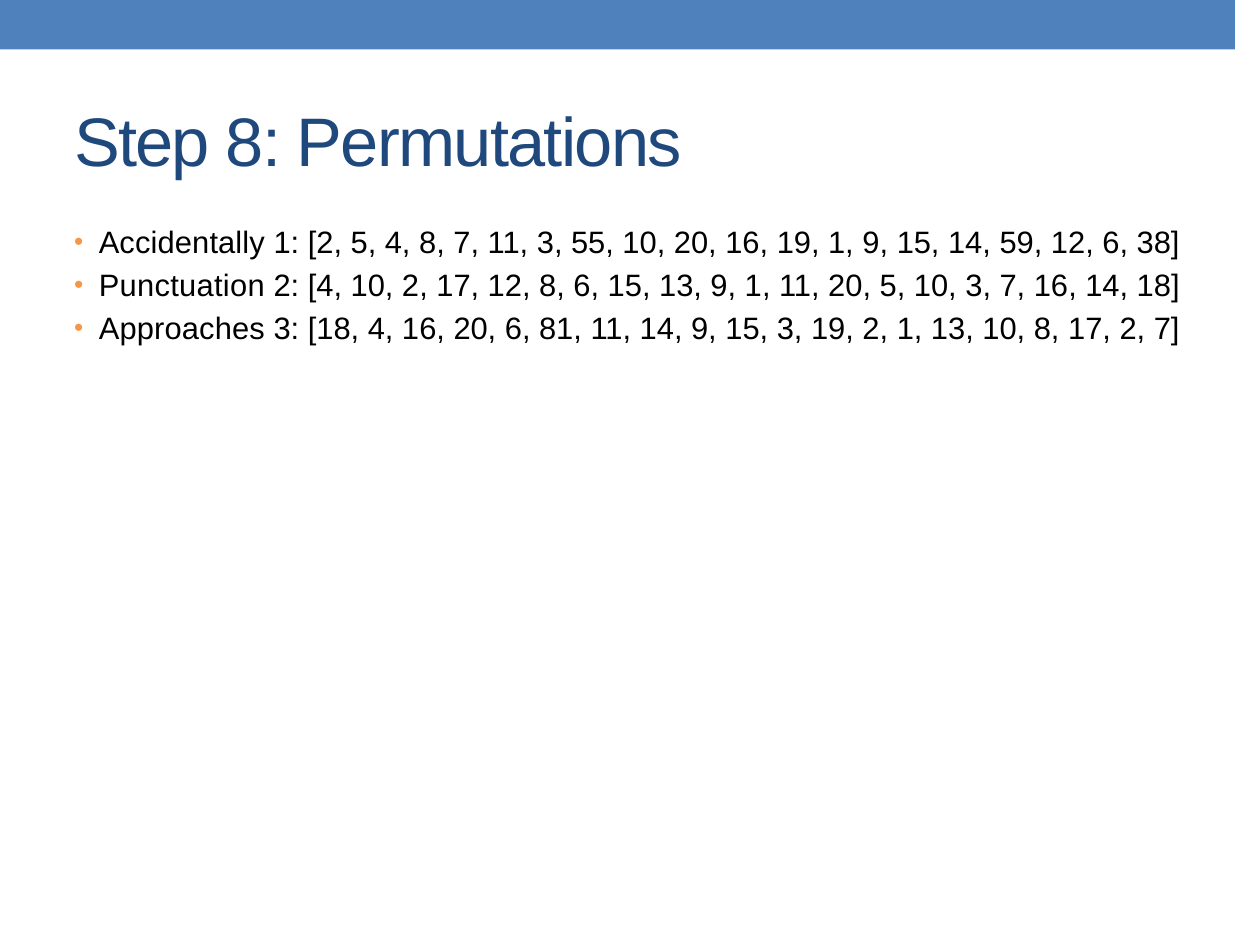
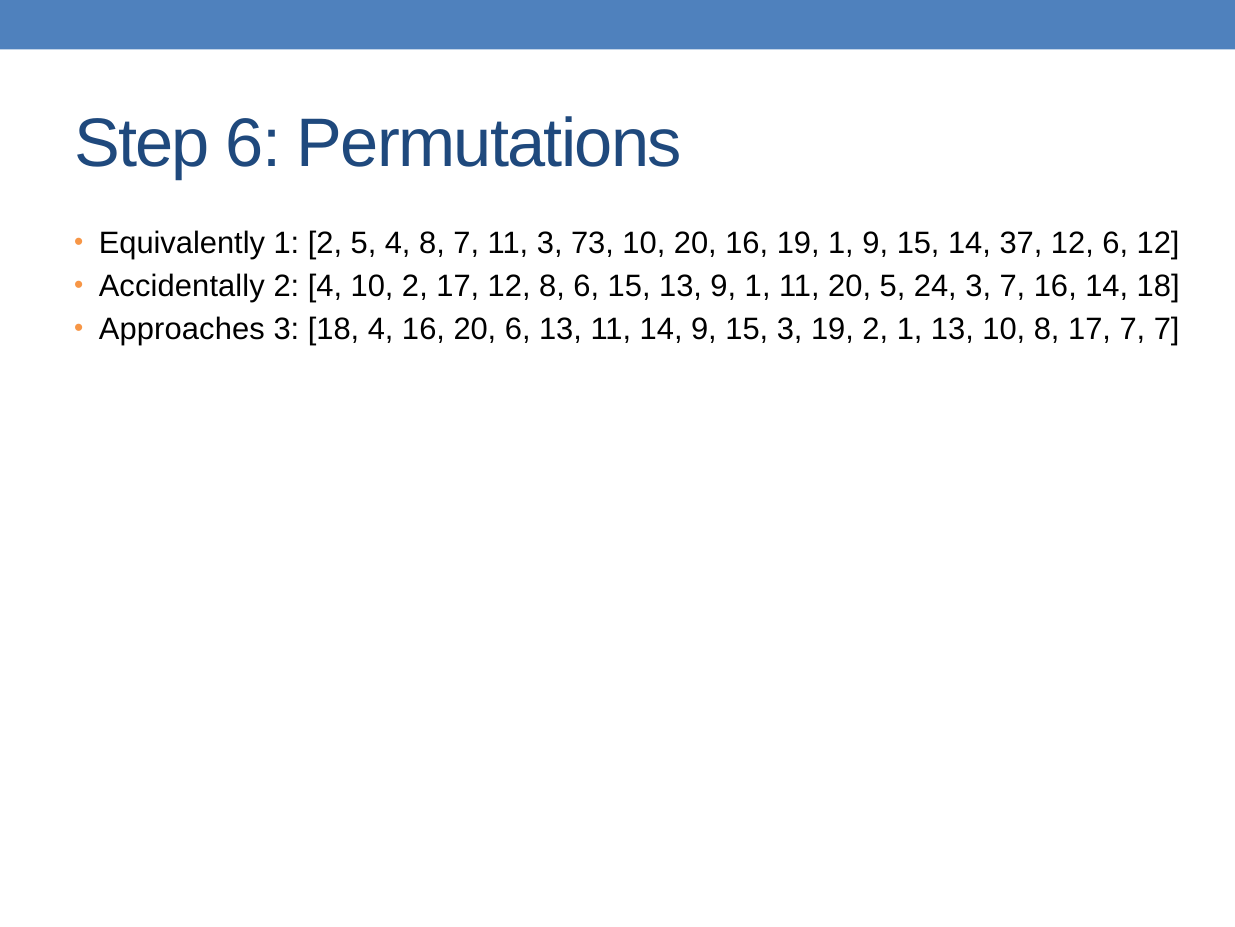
Step 8: 8 -> 6 (254, 144)
Accidentally: Accidentally -> Equivalently (182, 243)
55: 55 -> 73 (593, 243)
59: 59 -> 37 (1021, 243)
6 38: 38 -> 12 (1158, 243)
Punctuation: Punctuation -> Accidentally (182, 286)
5 10: 10 -> 24 (935, 286)
6 81: 81 -> 13 (561, 329)
17 2: 2 -> 7 (1132, 329)
